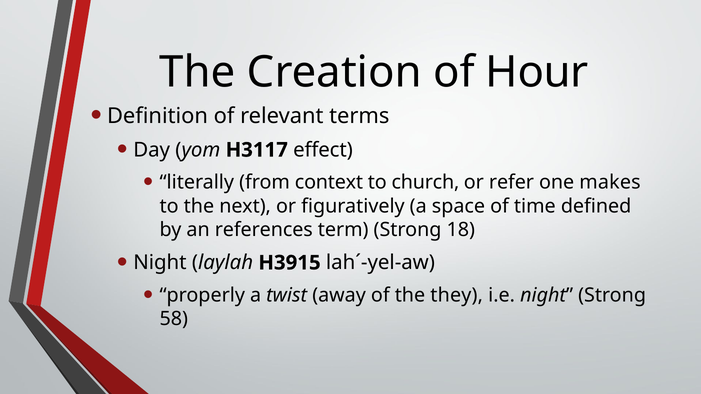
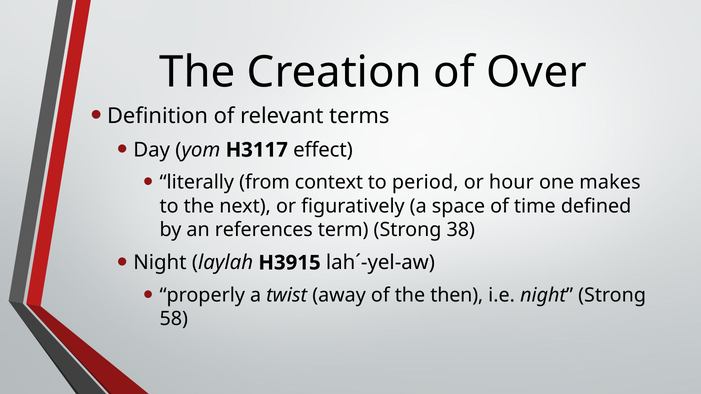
Hour: Hour -> Over (536, 72)
church: church -> period (425, 183)
refer: refer -> hour (511, 183)
18: 18 -> 38 (461, 230)
they: they -> then (457, 295)
